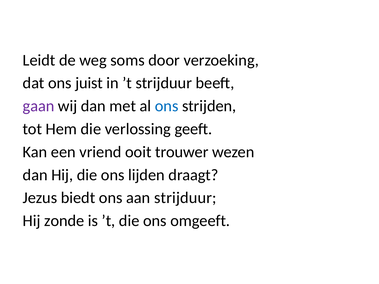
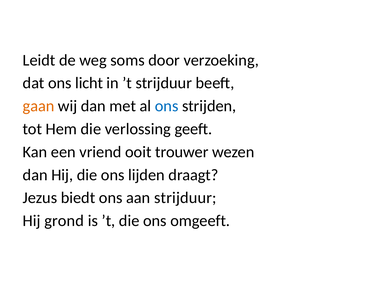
juist: juist -> licht (89, 83)
gaan colour: purple -> orange (39, 106)
zonde: zonde -> grond (64, 221)
